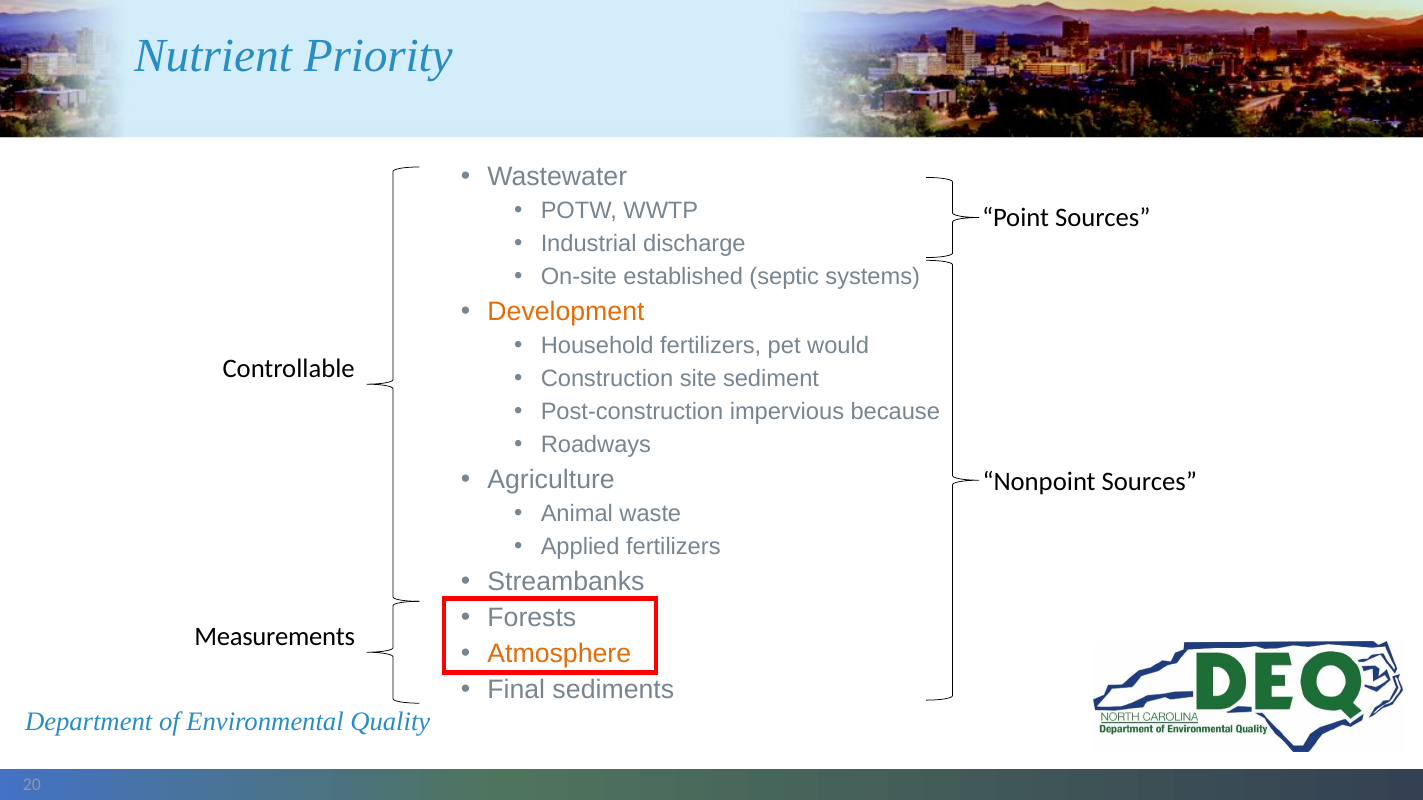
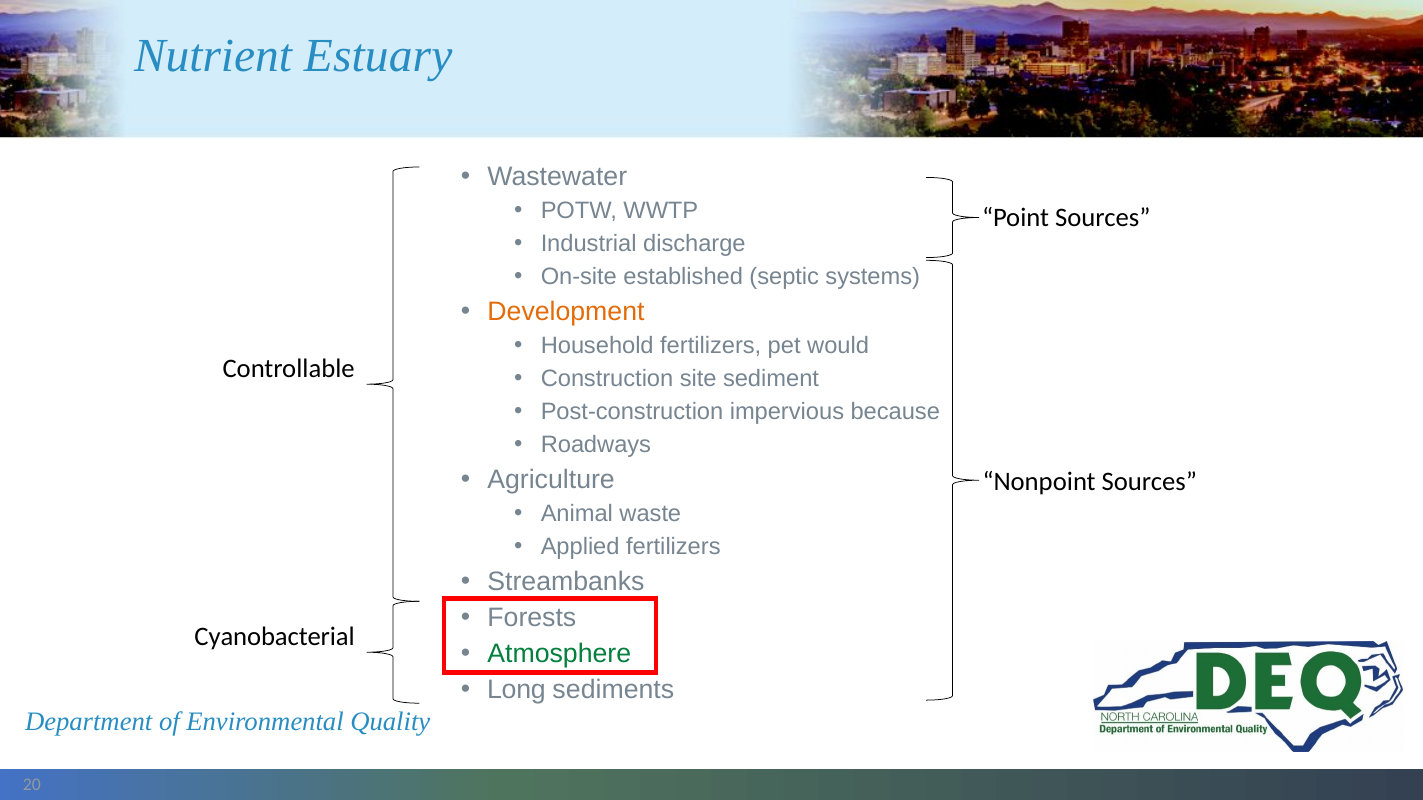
Priority: Priority -> Estuary (378, 56)
Measurements: Measurements -> Cyanobacterial (275, 637)
Atmosphere colour: orange -> green (559, 654)
Final: Final -> Long (516, 690)
